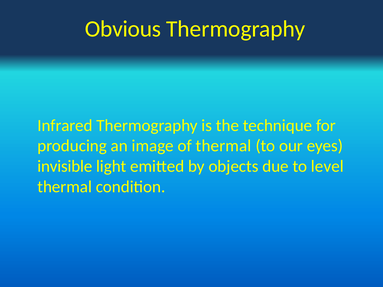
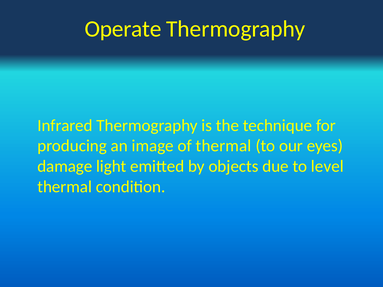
Obvious: Obvious -> Operate (123, 29)
invisible: invisible -> damage (65, 166)
